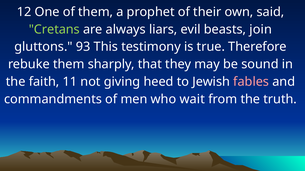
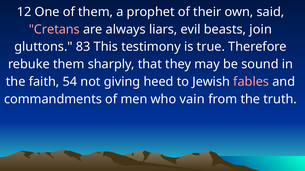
Cretans colour: light green -> pink (54, 29)
93: 93 -> 83 (83, 47)
11: 11 -> 54 (70, 82)
wait: wait -> vain (192, 100)
